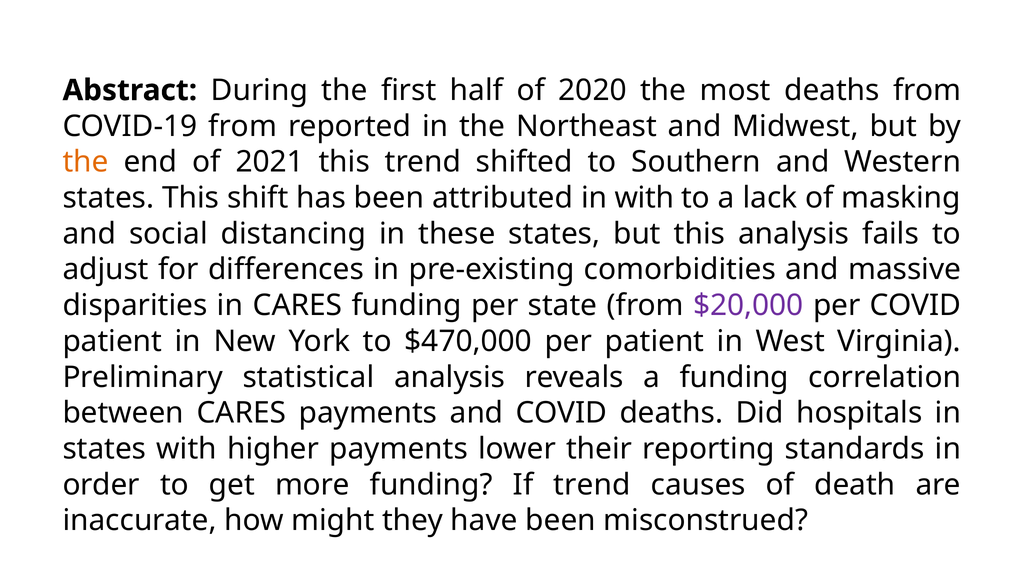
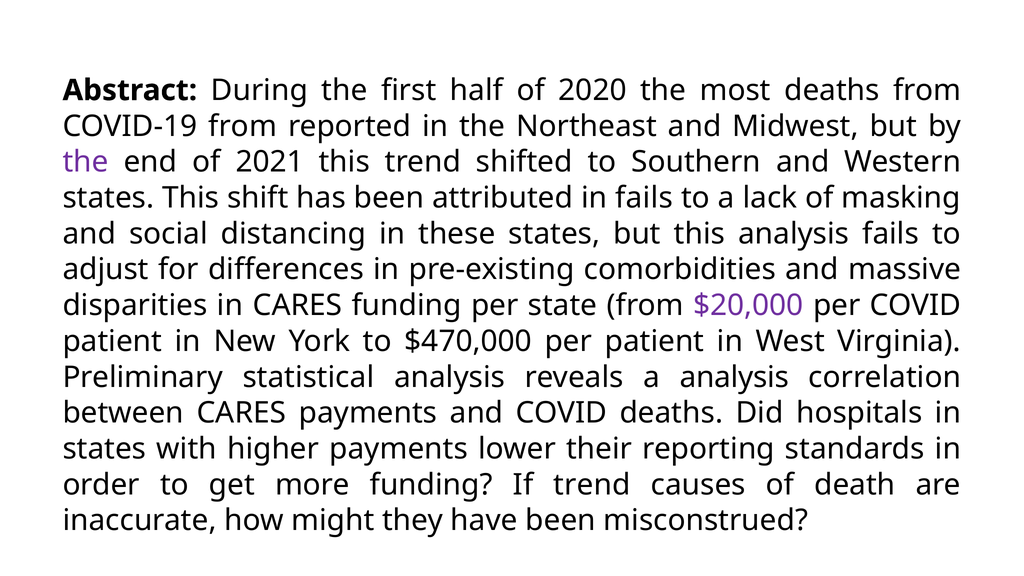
the colour: orange -> purple (86, 162)
in with: with -> fails (644, 198)
a funding: funding -> analysis (734, 377)
